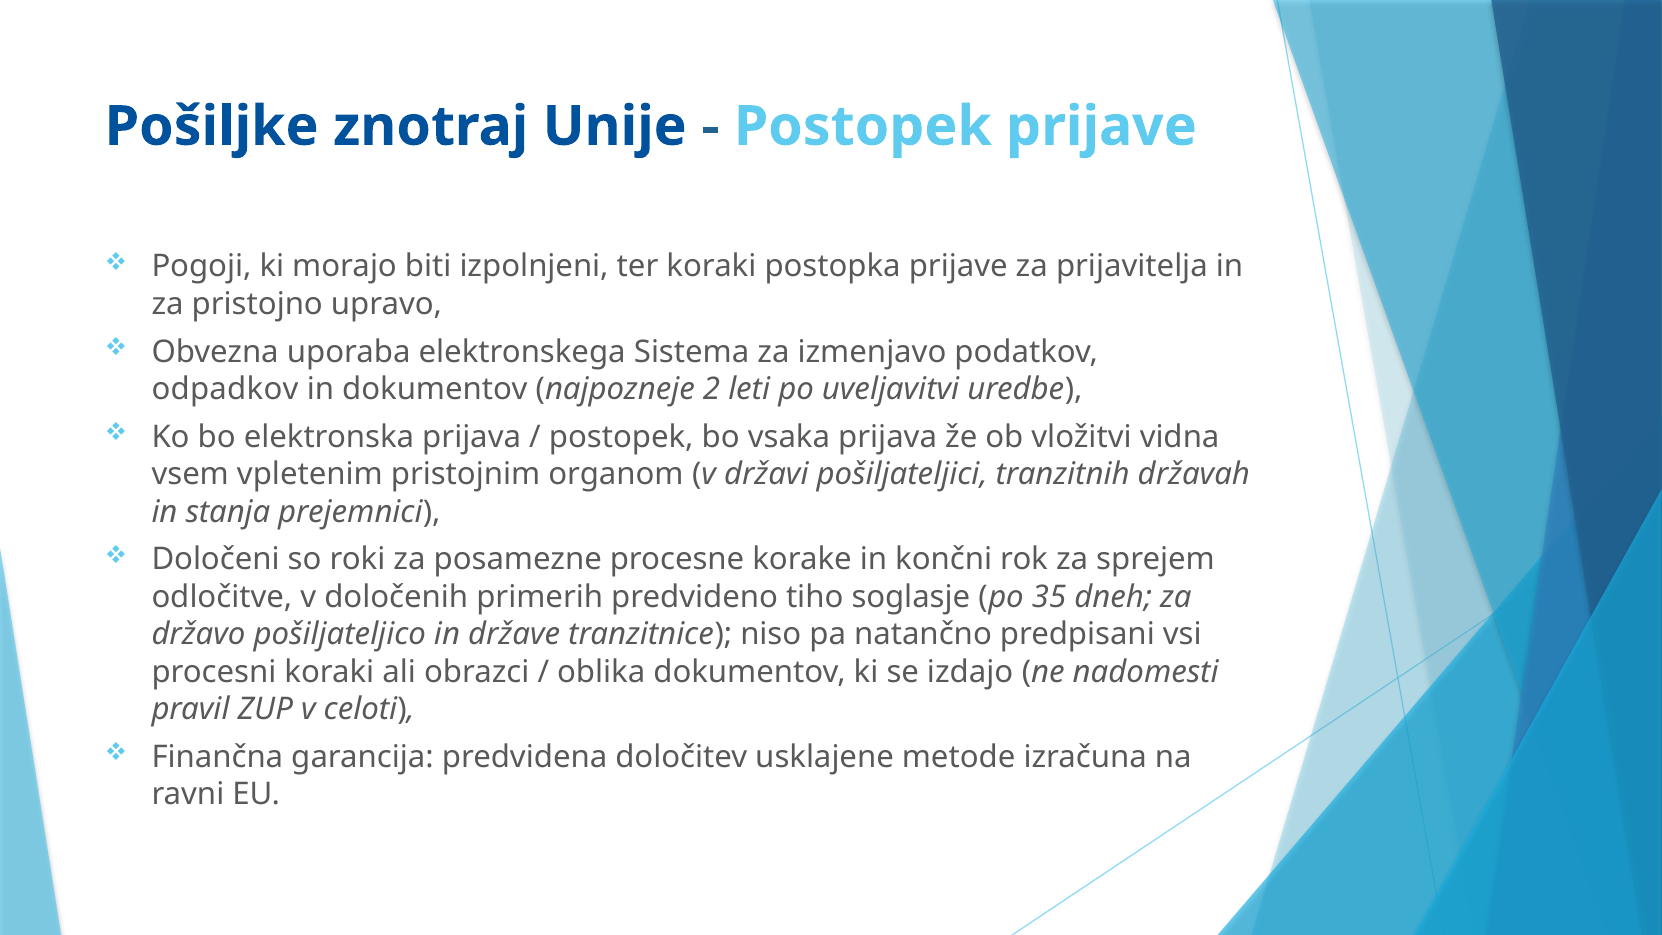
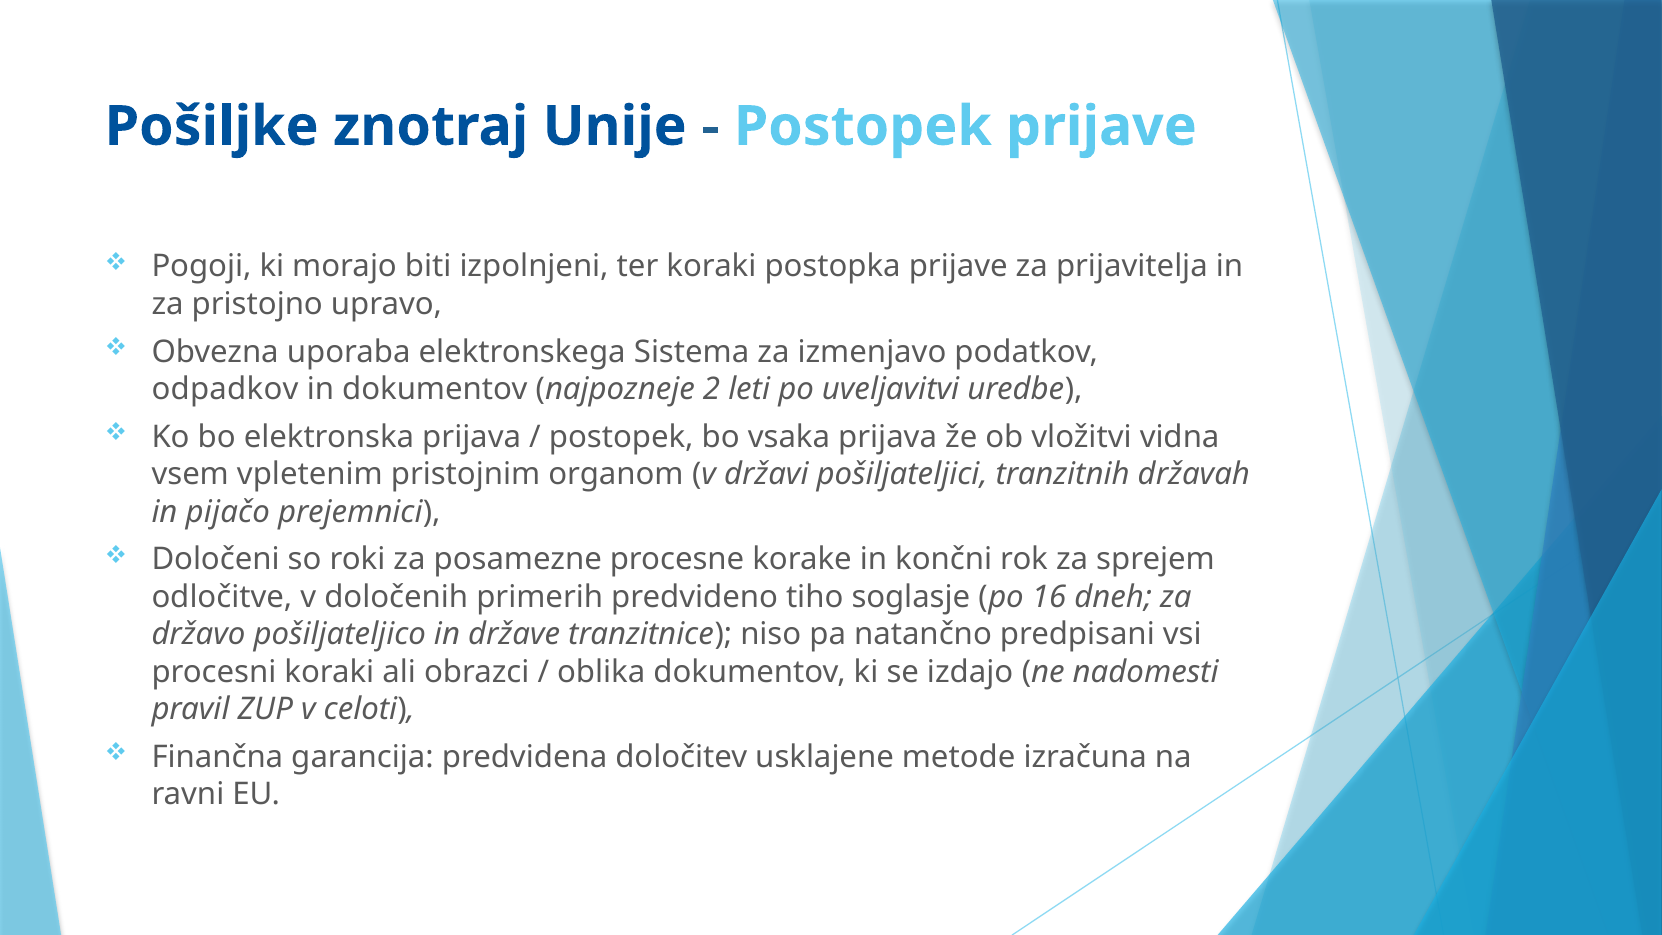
stanja: stanja -> pijačo (228, 512)
35: 35 -> 16 (1049, 597)
